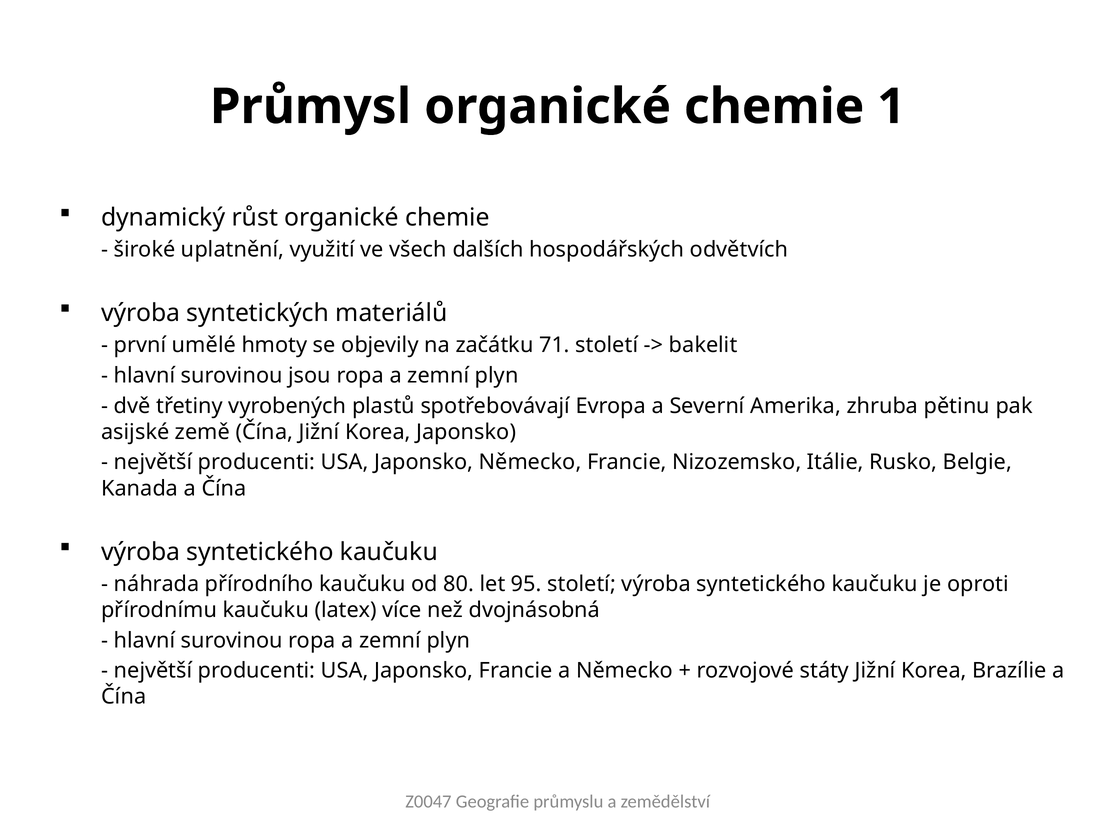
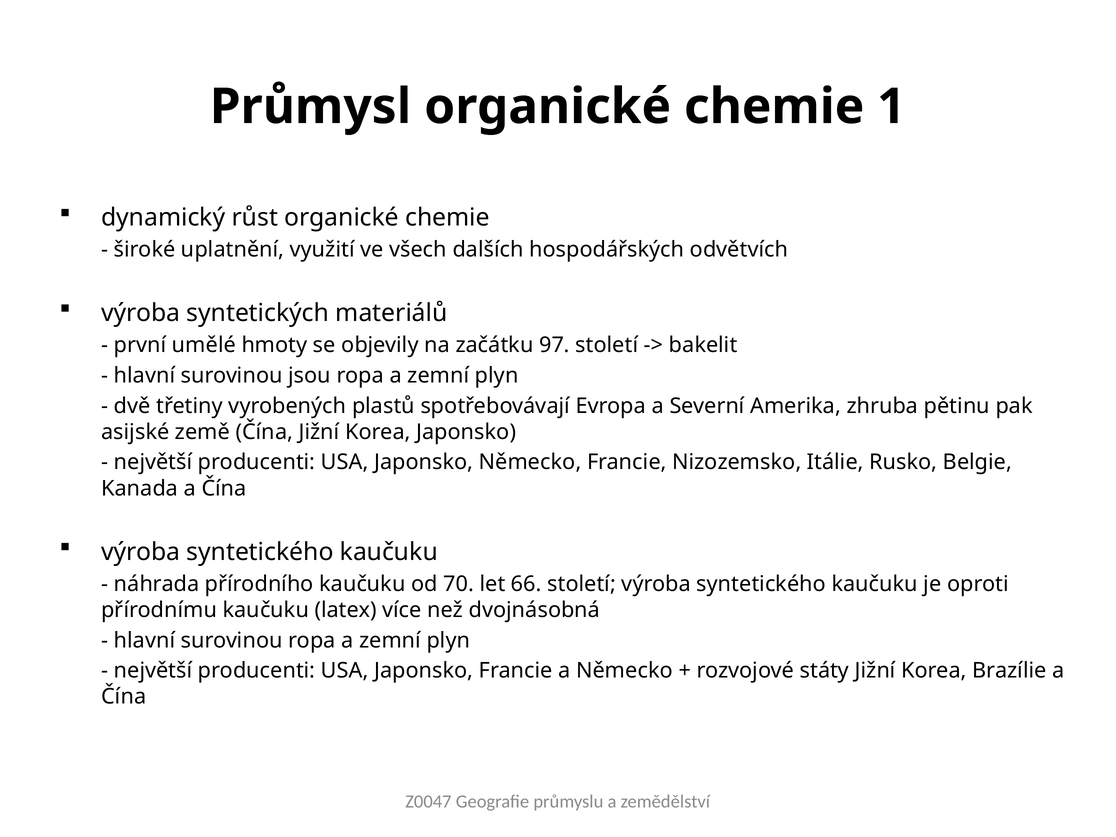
71: 71 -> 97 (554, 345)
80: 80 -> 70 (459, 584)
95: 95 -> 66 (526, 584)
